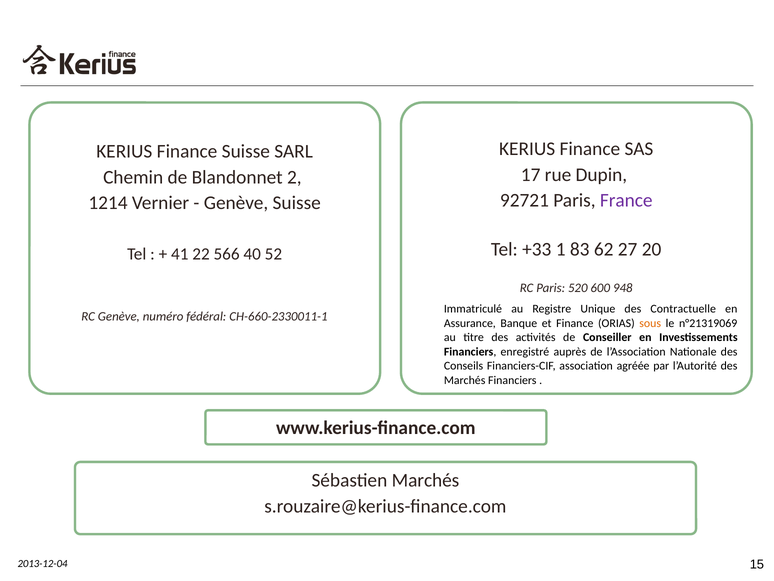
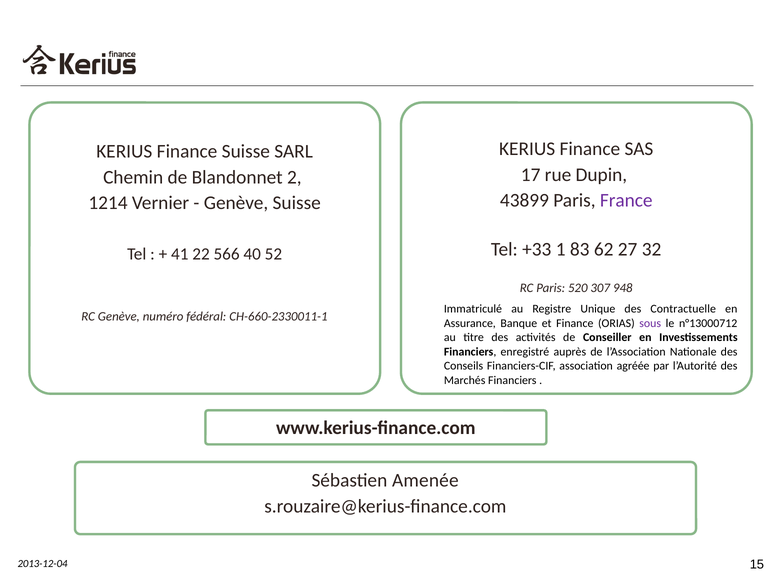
92721: 92721 -> 43899 (524, 200)
20: 20 -> 32 (652, 249)
600: 600 -> 307 (600, 288)
sous colour: orange -> purple (650, 323)
n°21319069: n°21319069 -> n°13000712 (708, 323)
Sébastien Marchés: Marchés -> Amenée (425, 480)
